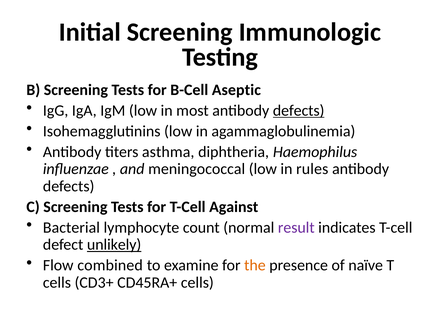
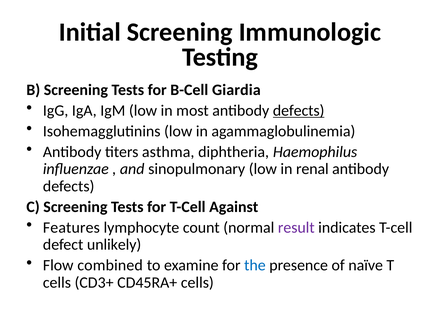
Aseptic: Aseptic -> Giardia (236, 90)
meningococcal: meningococcal -> sinopulmonary (197, 169)
rules: rules -> renal (312, 169)
Bacterial: Bacterial -> Features (71, 227)
unlikely underline: present -> none (114, 245)
the colour: orange -> blue (255, 265)
